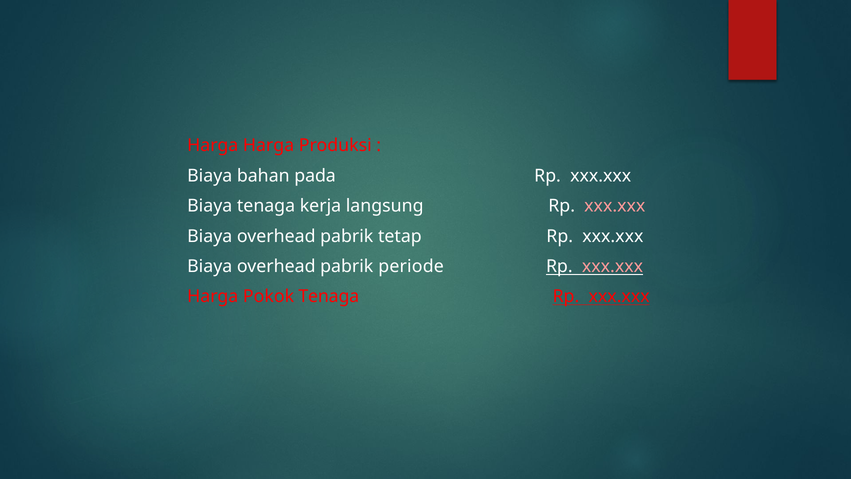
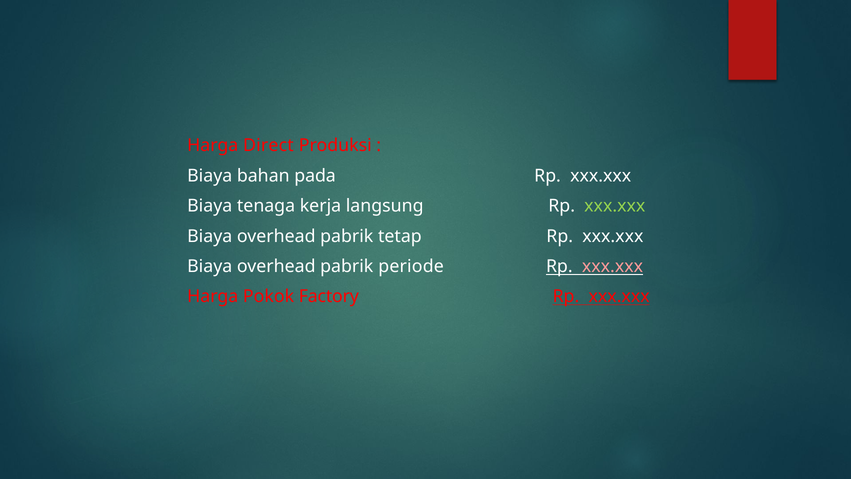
Harga Harga: Harga -> Direct (268, 146)
xxx.xxx colour: pink -> light green (615, 206)
Pokok Tenaga: Tenaga -> Factory (329, 296)
